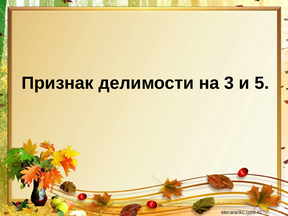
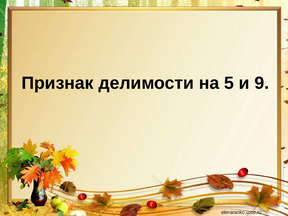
3: 3 -> 5 (229, 83)
5: 5 -> 9 (262, 83)
